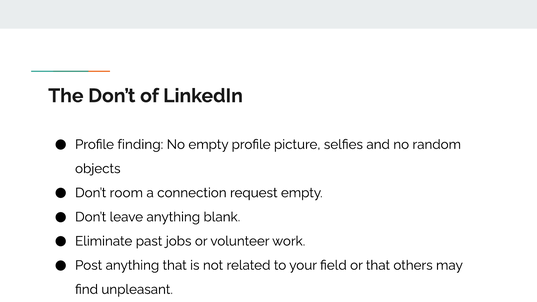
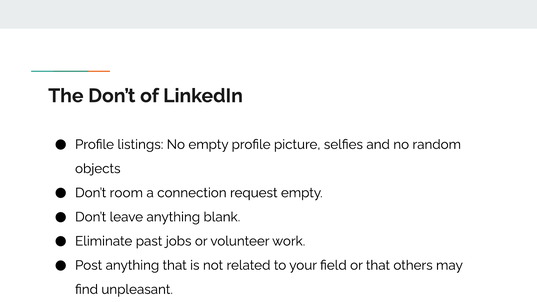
finding: finding -> listings (140, 145)
